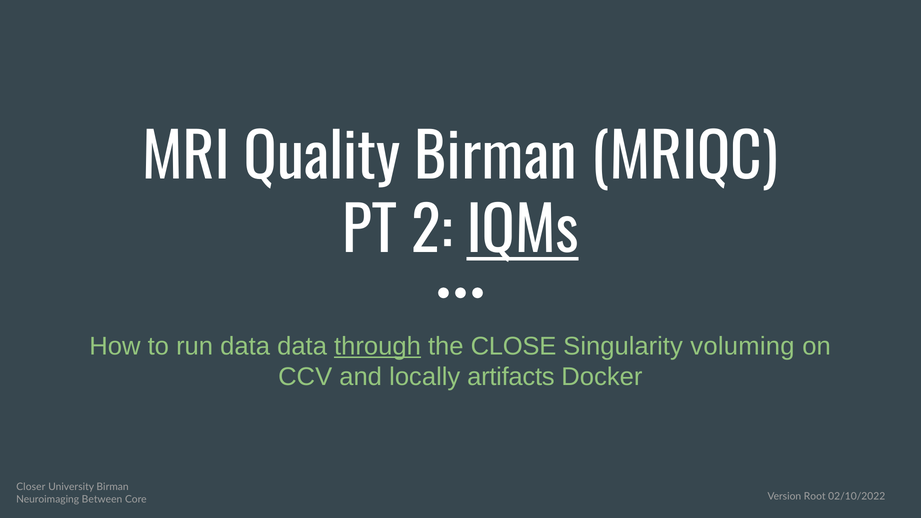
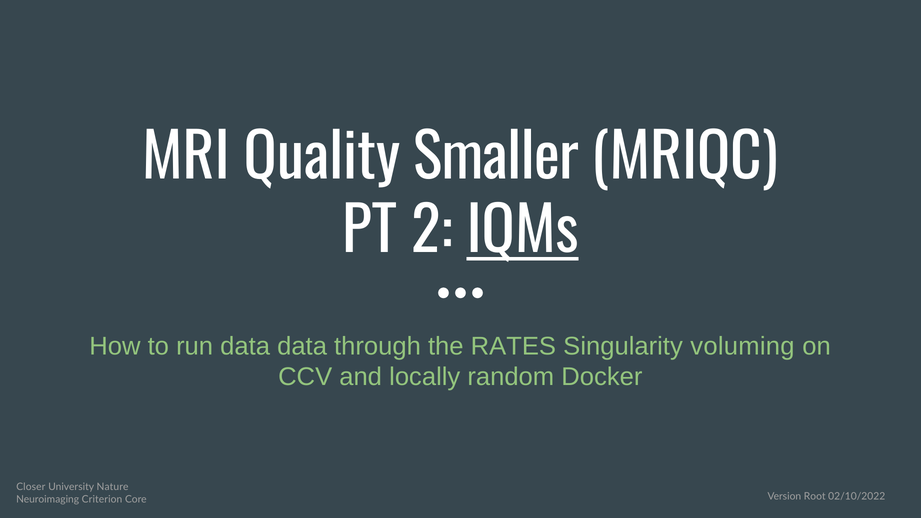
Quality Birman: Birman -> Smaller (496, 159)
through underline: present -> none (378, 346)
CLOSE: CLOSE -> RATES (513, 346)
artifacts: artifacts -> random (511, 377)
University Birman: Birman -> Nature (113, 487)
Between: Between -> Criterion (102, 499)
